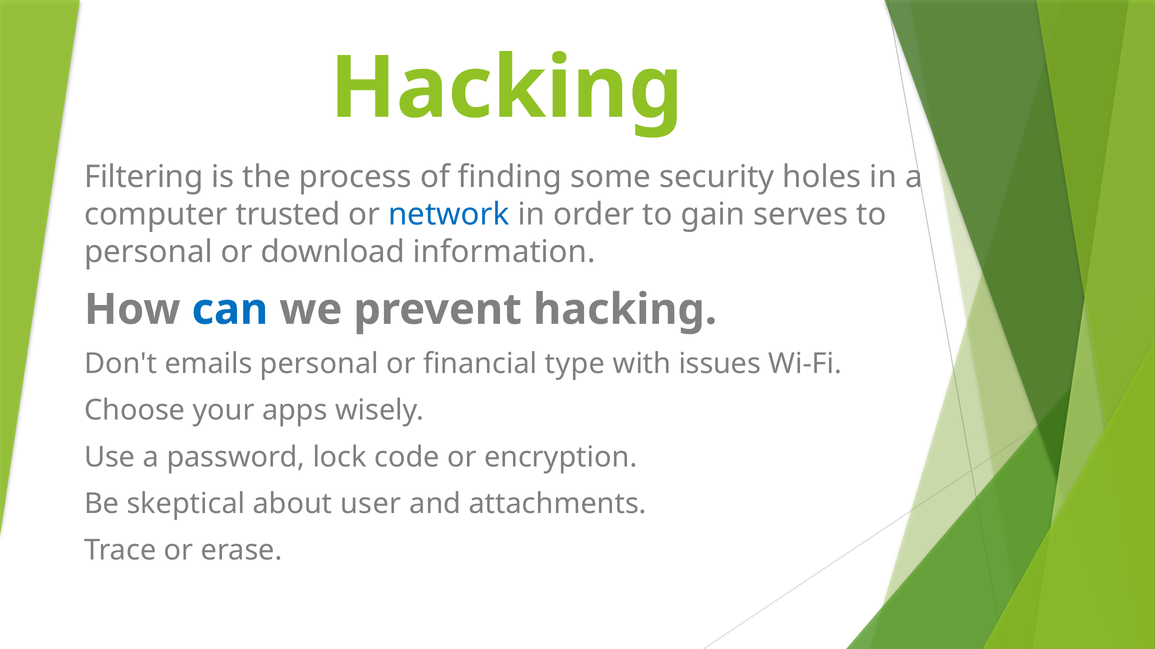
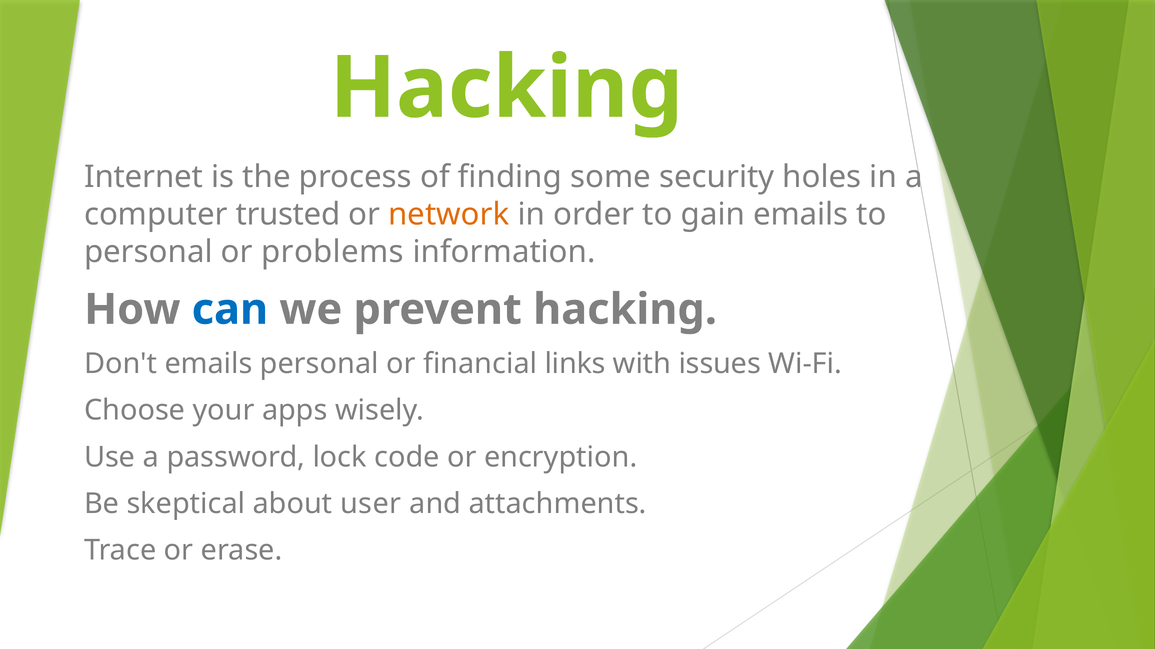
Filtering: Filtering -> Internet (144, 177)
network colour: blue -> orange (449, 215)
gain serves: serves -> emails (801, 215)
download: download -> problems (333, 252)
type: type -> links (575, 364)
